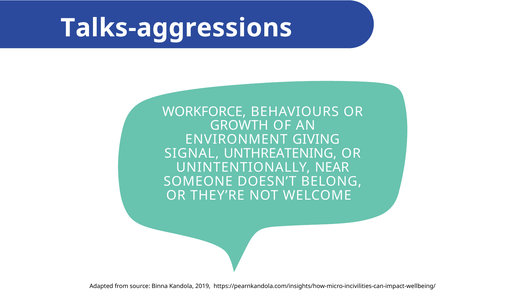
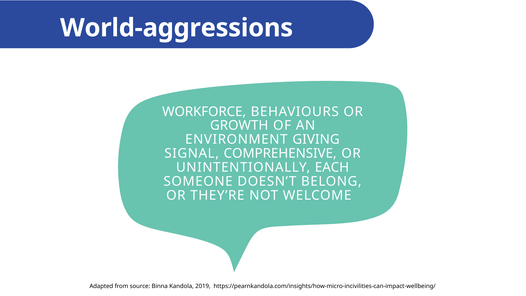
Talks-aggressions: Talks-aggressions -> World-aggressions (177, 28)
UNTHREATENING: UNTHREATENING -> COMPREHENSIVE (280, 153)
NEAR: NEAR -> EACH (332, 167)
